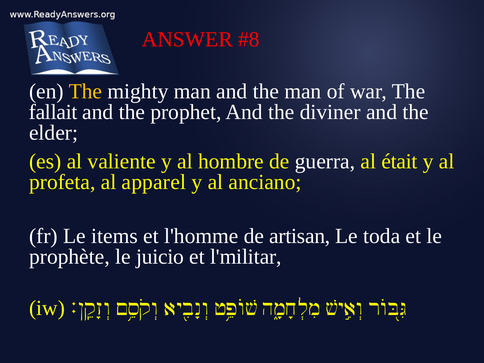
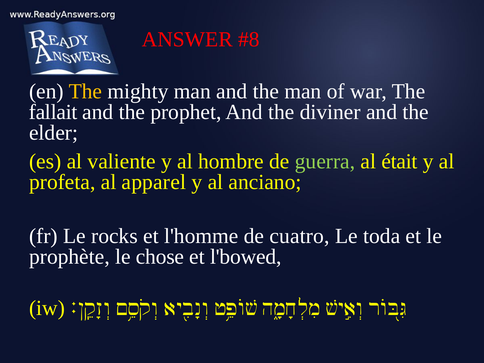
guerra colour: white -> light green (325, 162)
items: items -> rocks (114, 236)
artisan: artisan -> cuatro (300, 236)
juicio: juicio -> chose (160, 257)
l'militar: l'militar -> l'bowed (246, 257)
